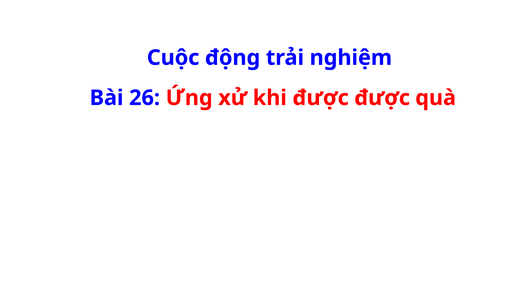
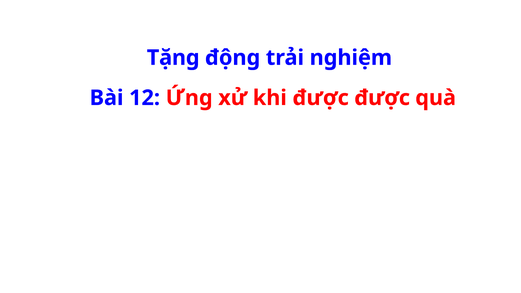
Cuộc: Cuộc -> Tặng (173, 58)
26: 26 -> 12 (145, 98)
